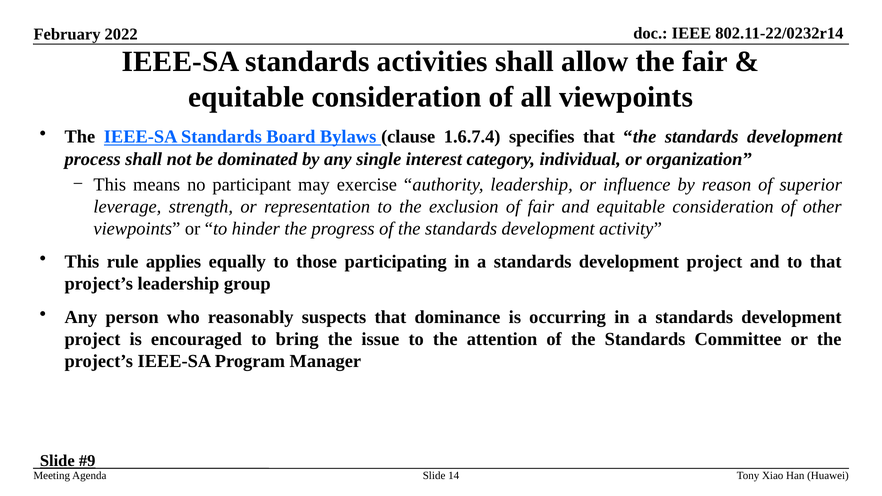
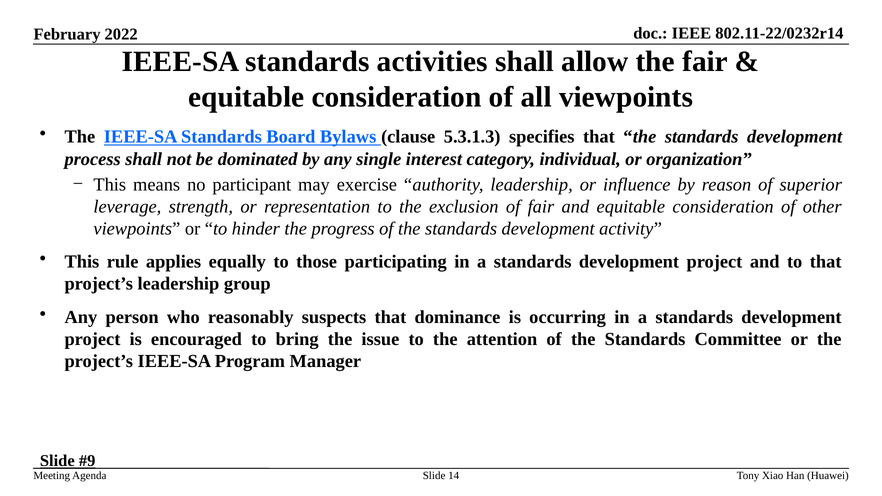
1.6.7.4: 1.6.7.4 -> 5.3.1.3 (472, 137)
